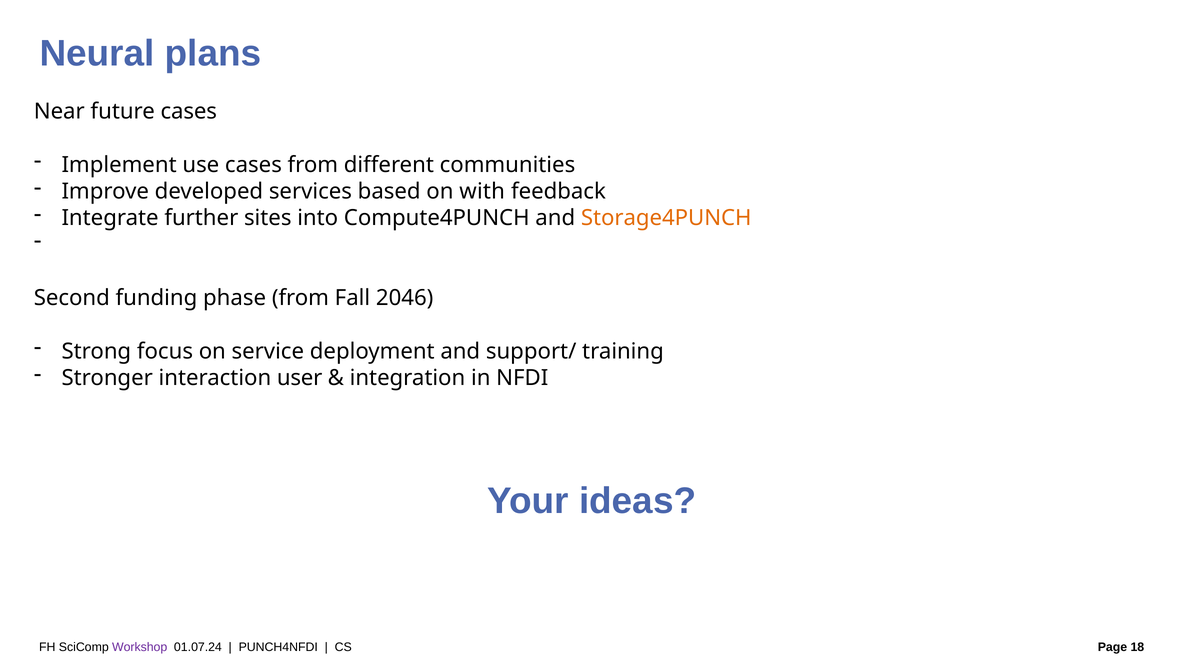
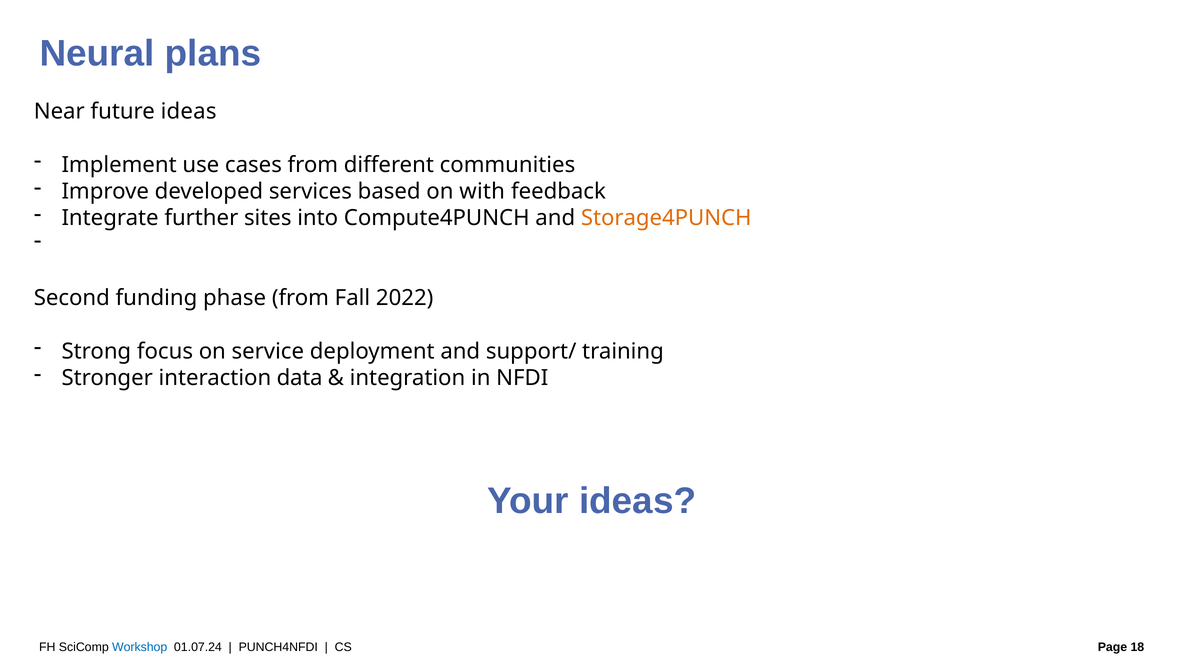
future cases: cases -> ideas (189, 112)
2046: 2046 -> 2022 (405, 298)
user: user -> data (300, 378)
Workshop colour: purple -> blue (140, 647)
